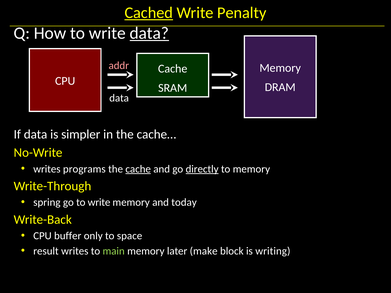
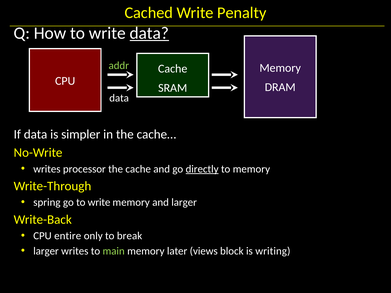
Cached underline: present -> none (149, 13)
addr colour: pink -> light green (119, 66)
programs: programs -> processor (84, 169)
cache underline: present -> none (138, 169)
and today: today -> larger (184, 203)
buffer: buffer -> entire (68, 236)
space: space -> break (130, 236)
result: result -> larger (46, 251)
make: make -> views (204, 251)
